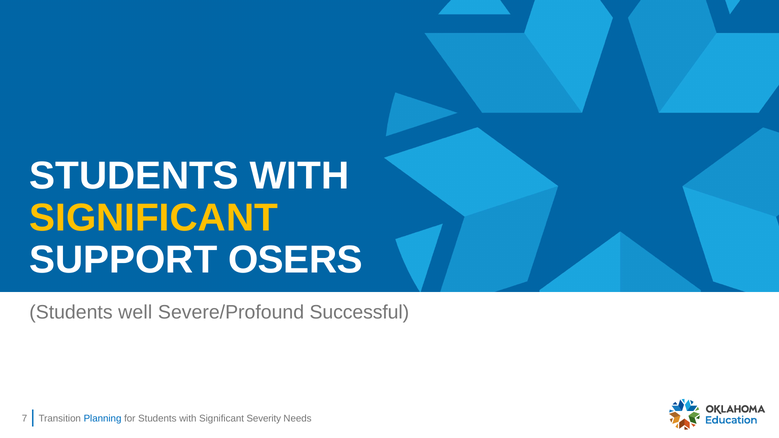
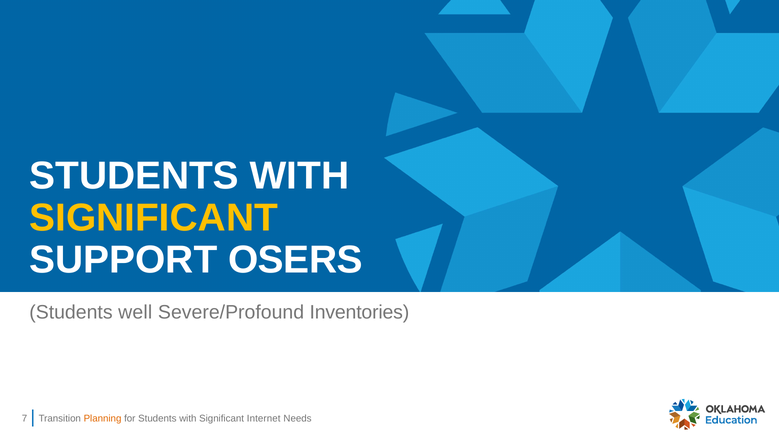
Successful: Successful -> Inventories (359, 312)
Planning colour: blue -> orange (103, 419)
Severity: Severity -> Internet (264, 419)
